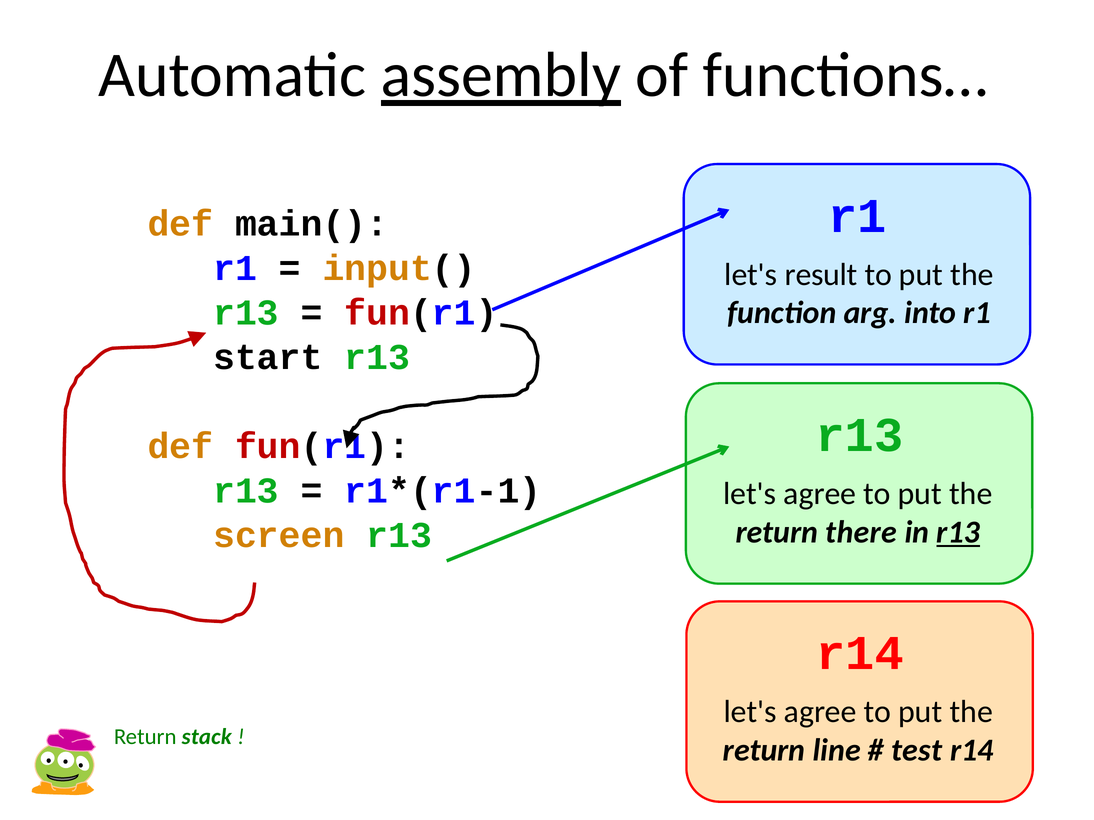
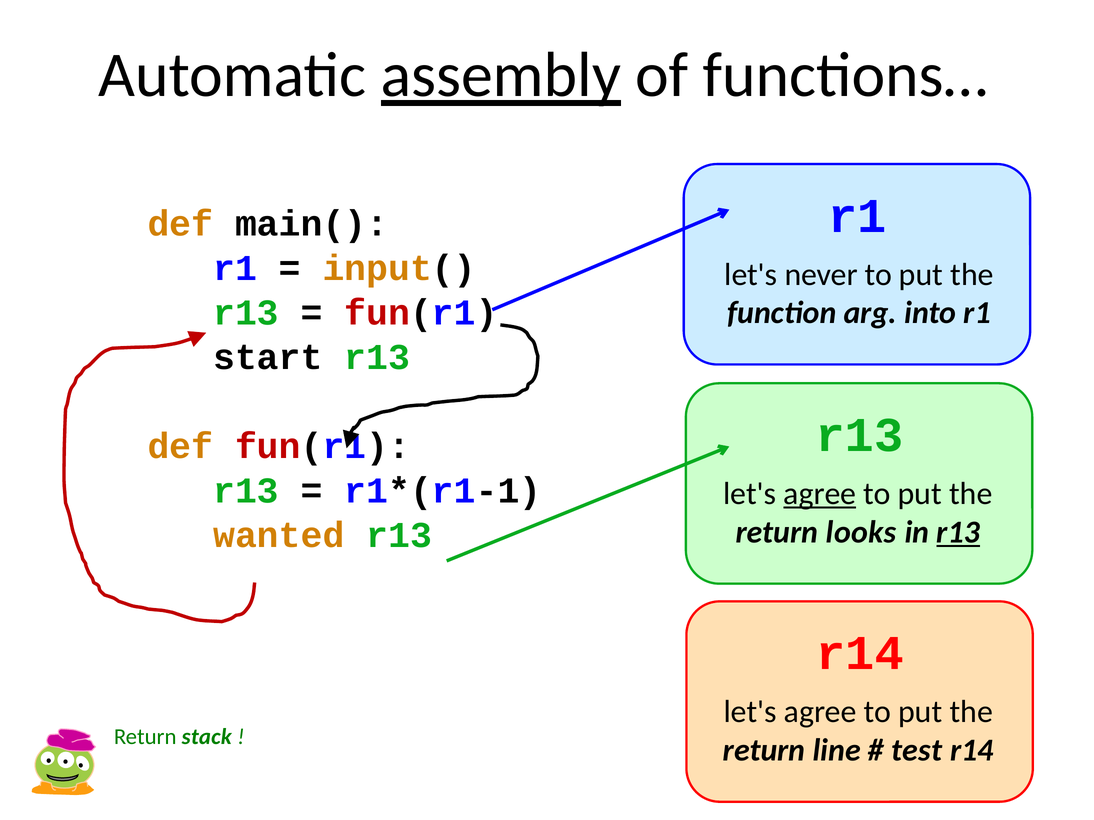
result: result -> never (821, 275)
agree underline: none -> present (820, 494)
there: there -> looks (861, 532)
screen: screen -> wanted (279, 535)
